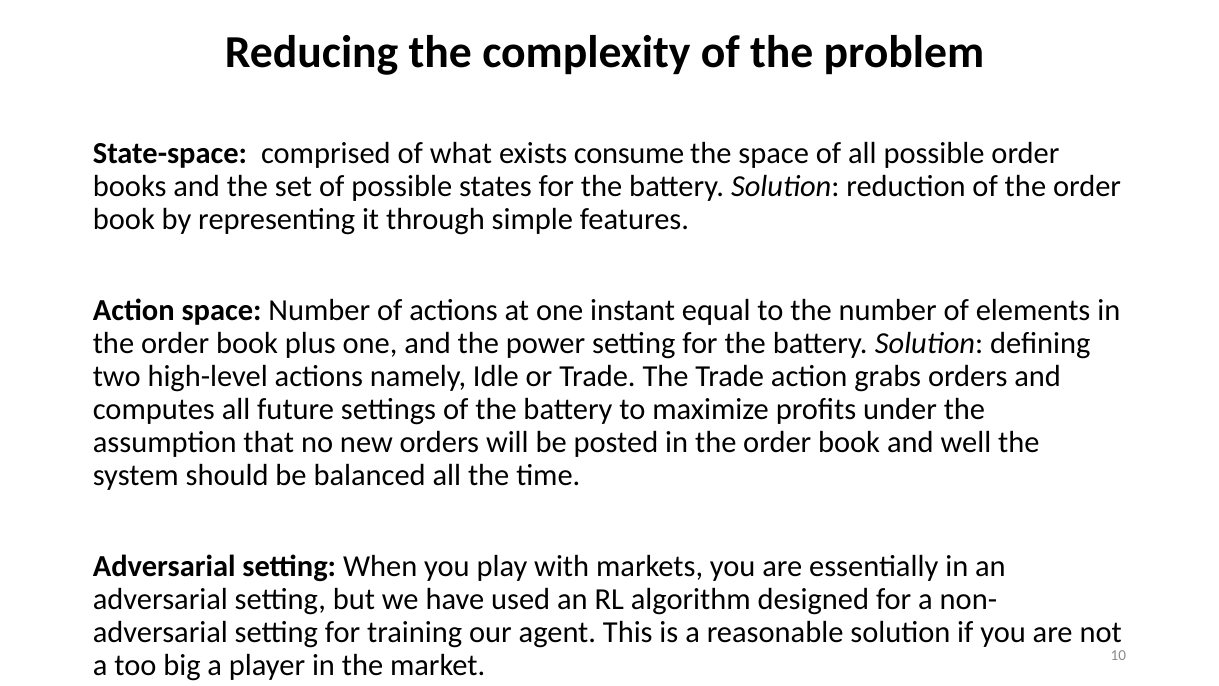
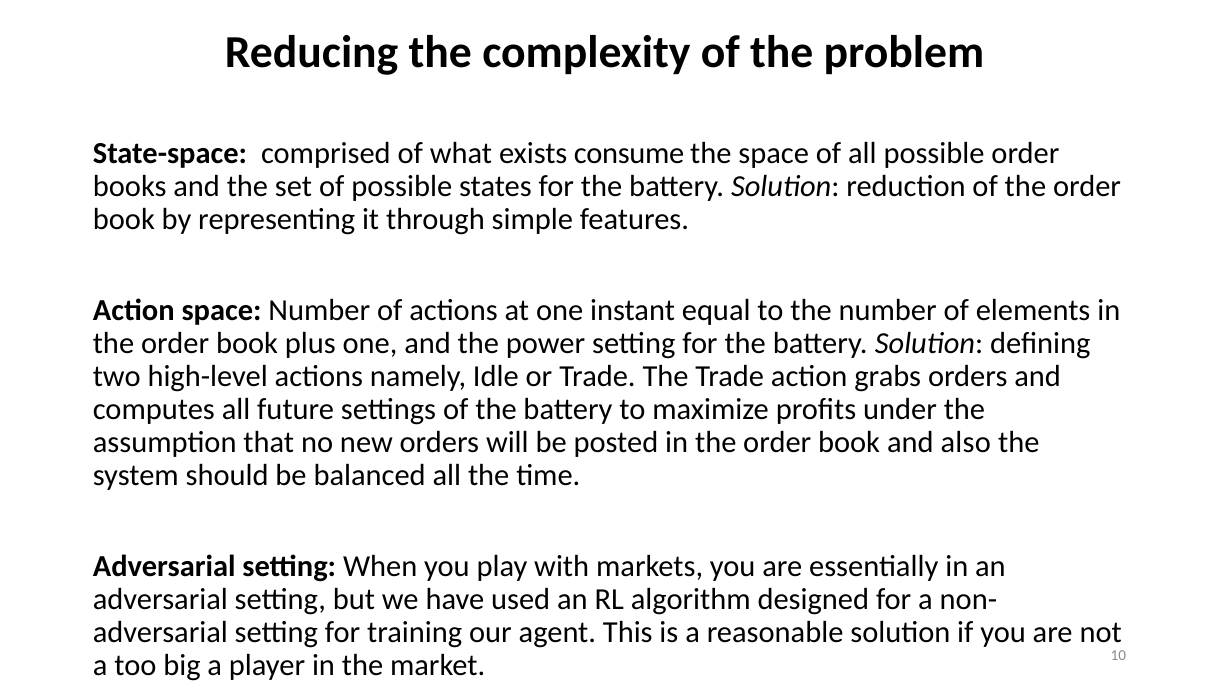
well: well -> also (966, 442)
